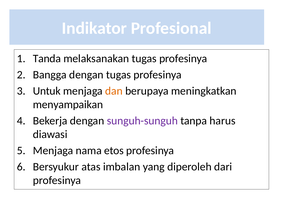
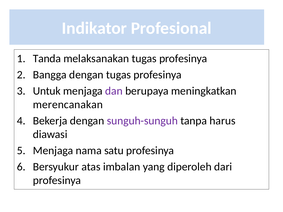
dan colour: orange -> purple (114, 91)
menyampaikan: menyampaikan -> merencanakan (68, 105)
etos: etos -> satu (114, 151)
